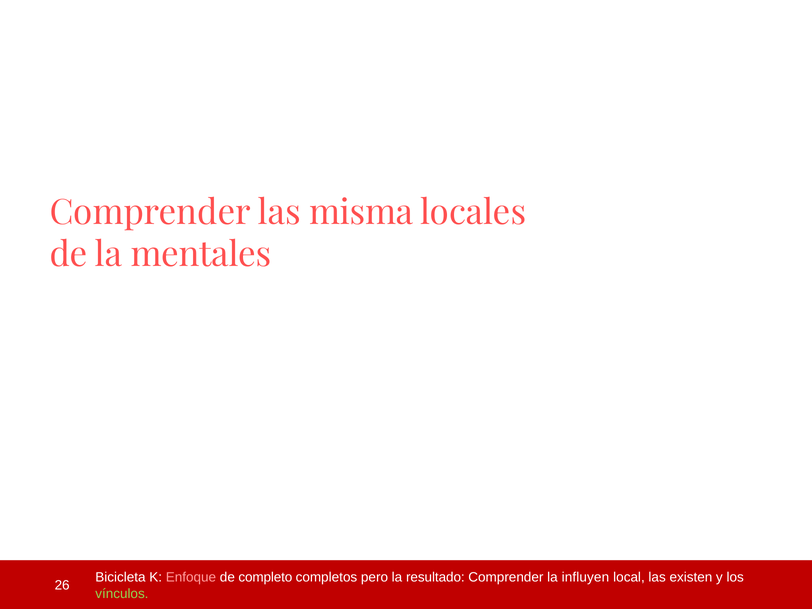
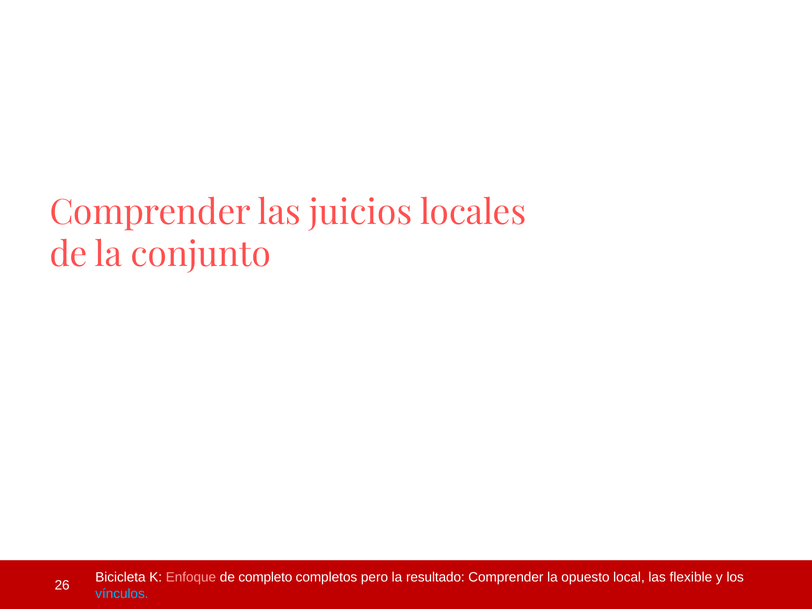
misma: misma -> juicios (361, 213)
mentales: mentales -> conjunto (201, 255)
influyen: influyen -> opuesto (585, 577)
existen: existen -> flexible (691, 577)
vínculos colour: light green -> light blue (122, 594)
